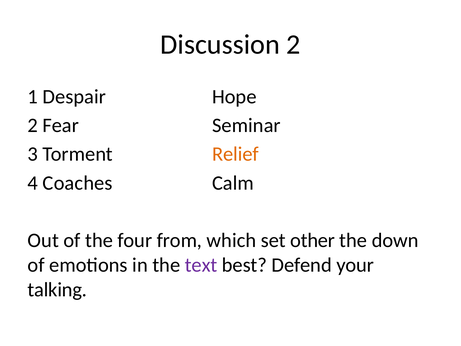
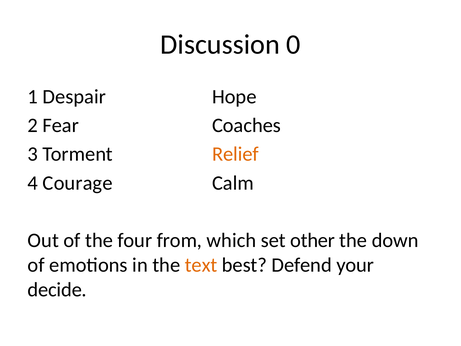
Discussion 2: 2 -> 0 (293, 45)
Seminar: Seminar -> Coaches (246, 125)
Coaches: Coaches -> Courage (78, 183)
text colour: purple -> orange (201, 265)
talking: talking -> decide (57, 289)
